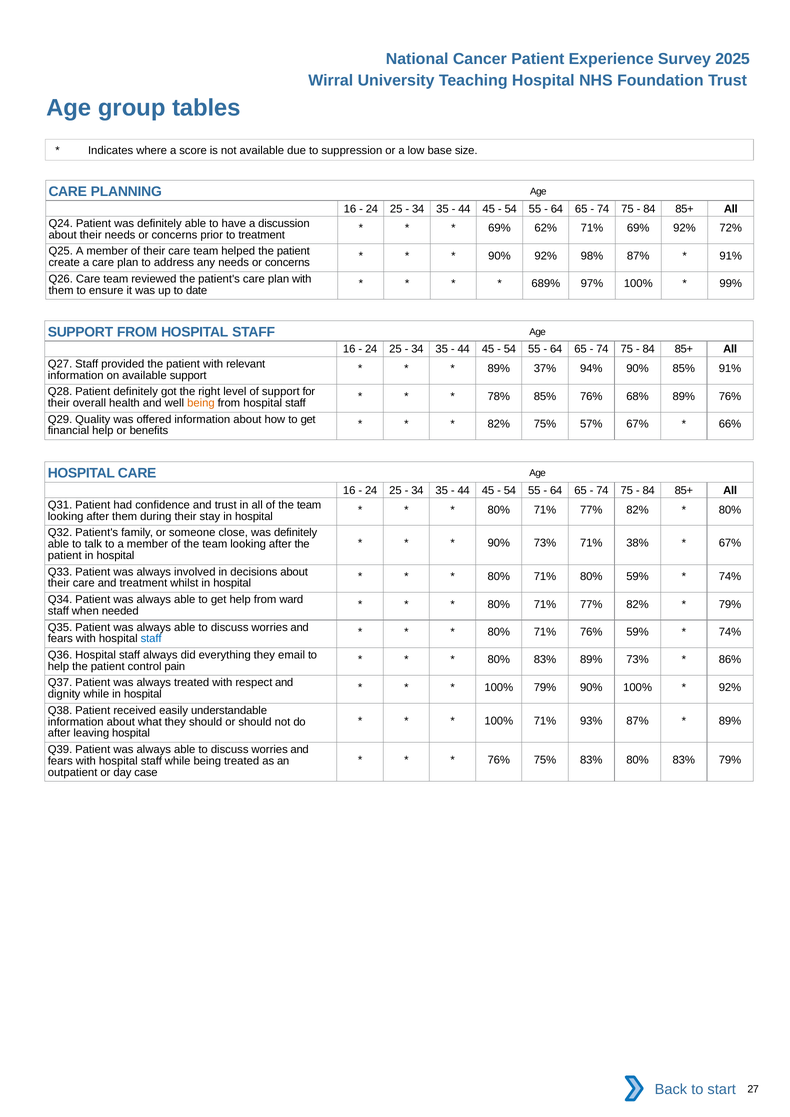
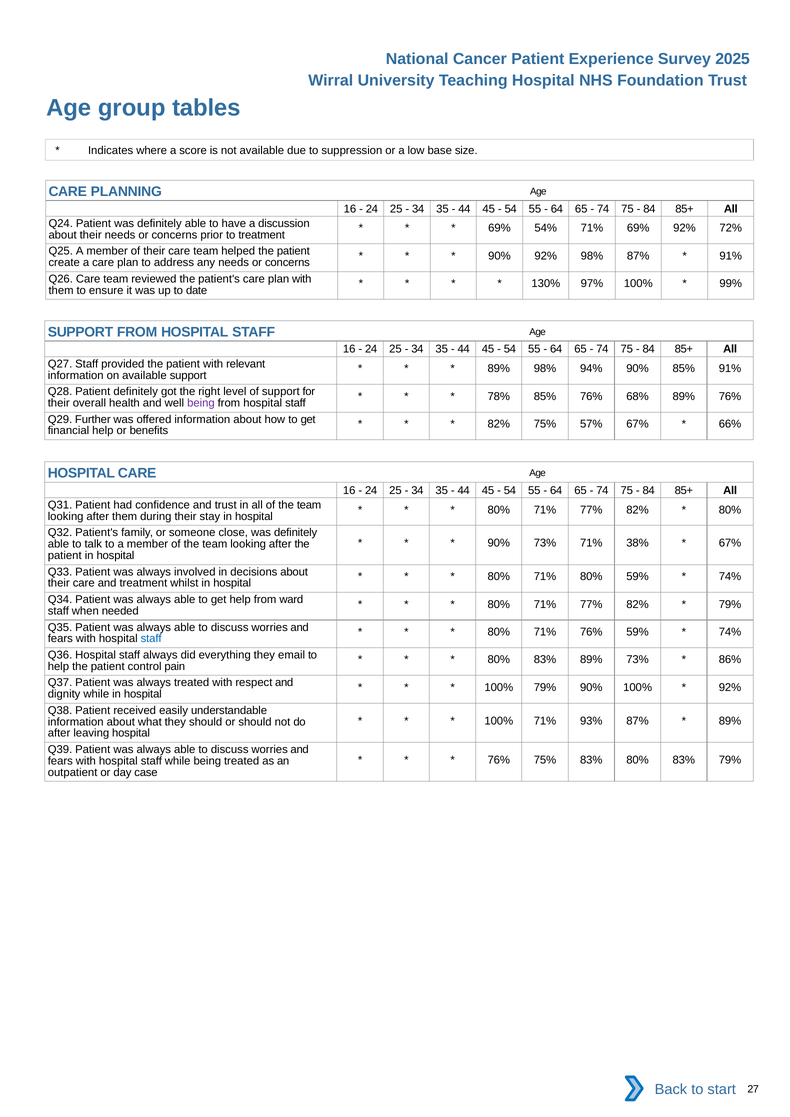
62%: 62% -> 54% (546, 228)
689%: 689% -> 130% (546, 284)
89% 37%: 37% -> 98% (545, 369)
being colour: orange -> purple (201, 403)
Quality: Quality -> Further (93, 420)
